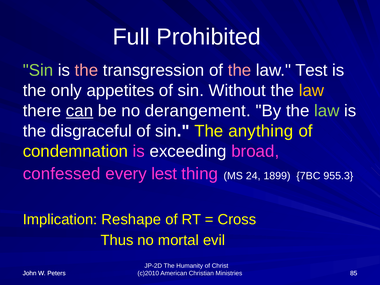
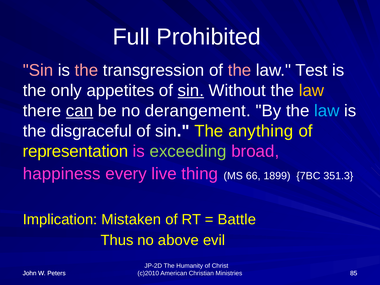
Sin colour: light green -> pink (38, 70)
sin underline: none -> present (191, 90)
law colour: light green -> light blue (327, 111)
condemnation: condemnation -> representation (75, 151)
exceeding colour: white -> light green (188, 151)
confessed: confessed -> happiness (62, 174)
lest: lest -> live (164, 174)
24: 24 -> 66 (253, 176)
955.3: 955.3 -> 351.3 (338, 176)
Reshape: Reshape -> Mistaken (131, 220)
Cross: Cross -> Battle (237, 220)
mortal: mortal -> above (178, 240)
